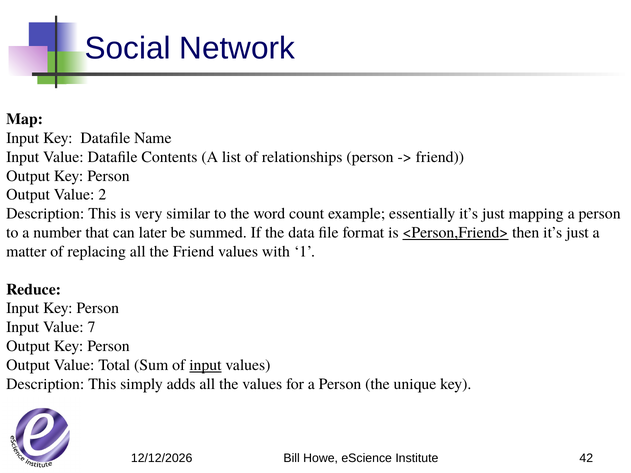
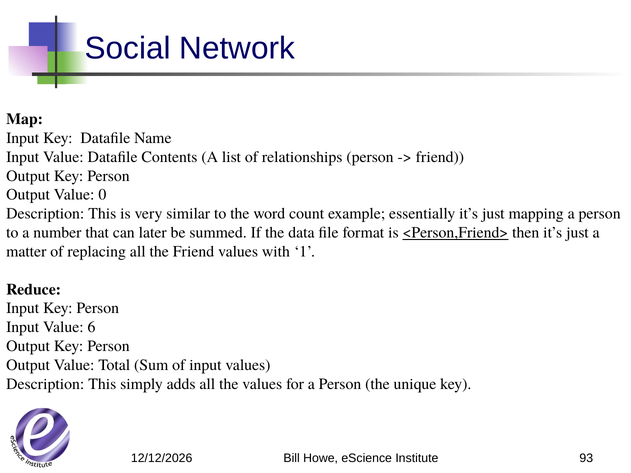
2: 2 -> 0 (102, 195)
7: 7 -> 6 (92, 327)
input underline: present -> none (205, 365)
42: 42 -> 93 (586, 458)
